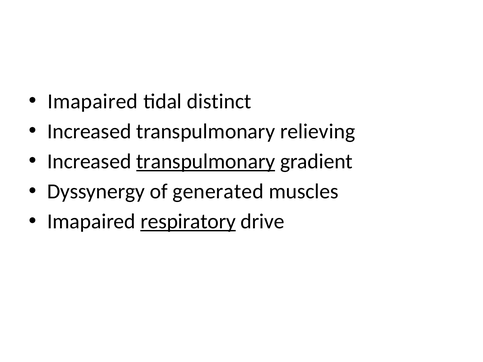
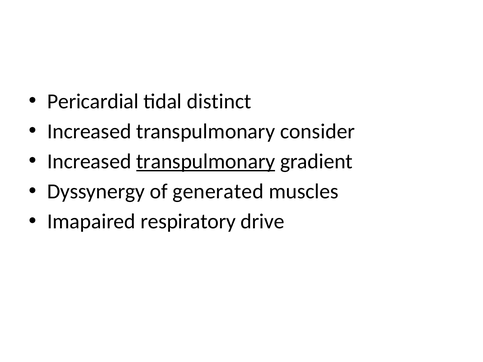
Imapaired: Imapaired -> Pericardial (93, 101)
relieving: relieving -> consider (318, 131)
respiratory underline: present -> none (188, 222)
